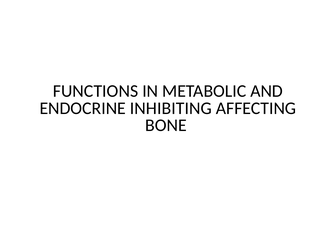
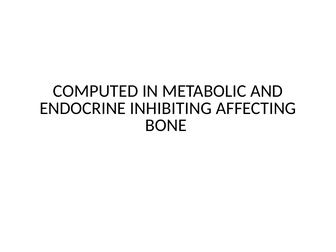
FUNCTIONS: FUNCTIONS -> COMPUTED (96, 91)
